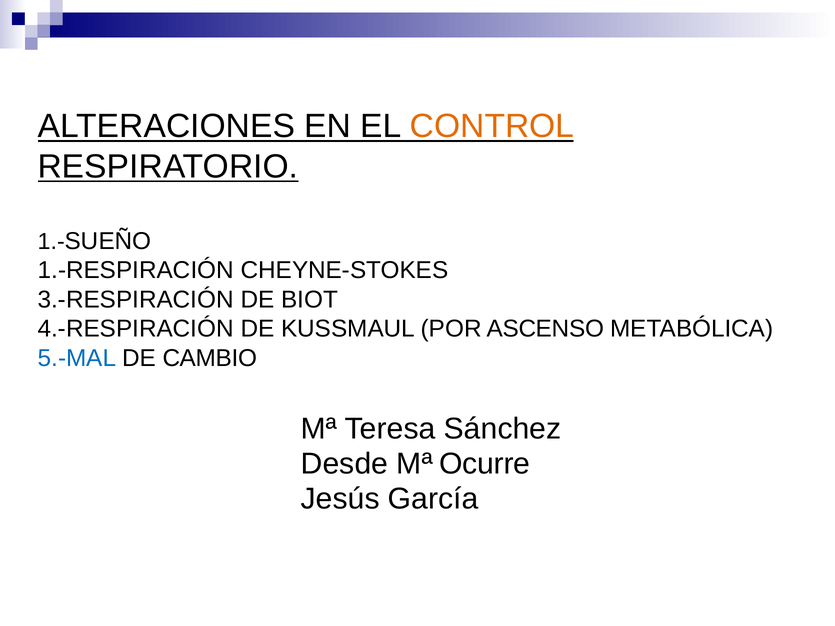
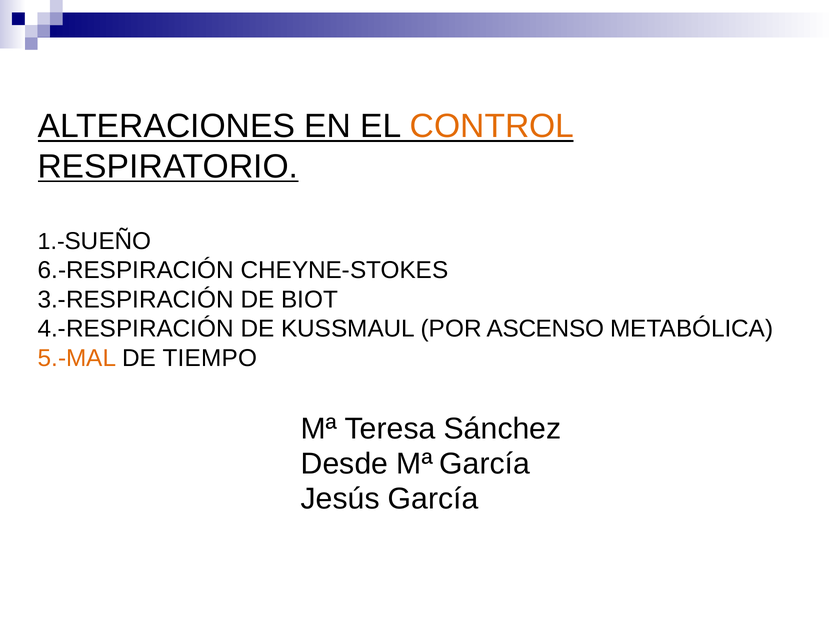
1.-RESPIRACIÓN: 1.-RESPIRACIÓN -> 6.-RESPIRACIÓN (136, 271)
5.-MAL colour: blue -> orange (77, 358)
CAMBIO: CAMBIO -> TIEMPO (210, 358)
Mª Ocurre: Ocurre -> García (485, 464)
